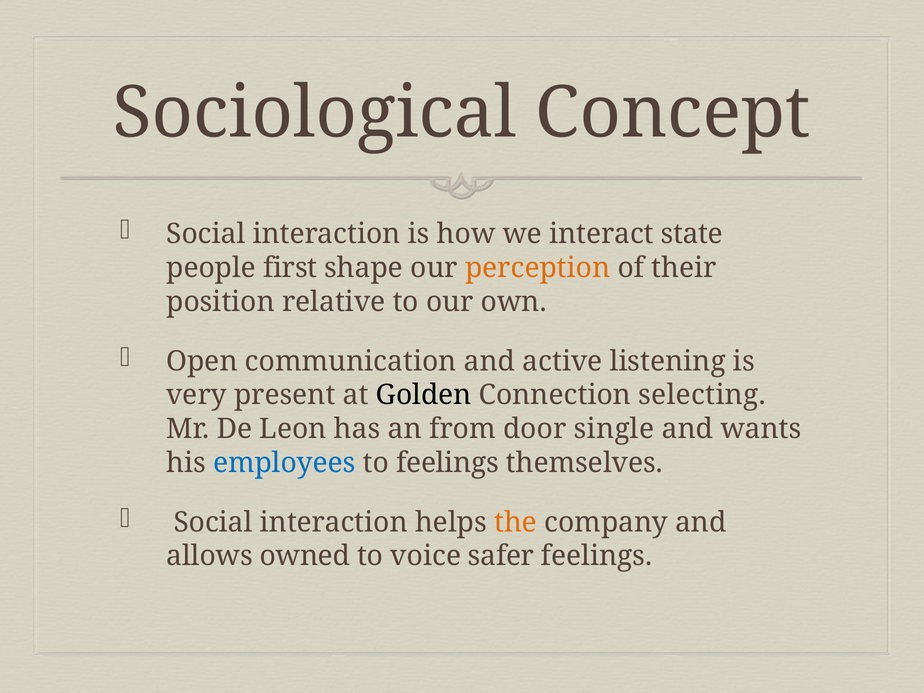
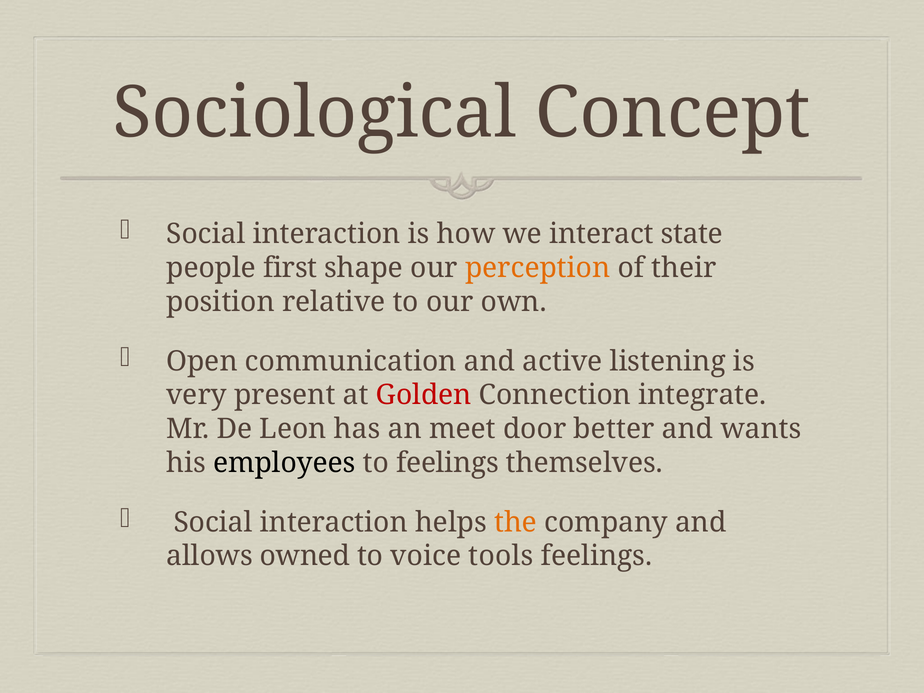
Golden colour: black -> red (424, 395)
selecting: selecting -> integrate (702, 395)
from: from -> meet (462, 429)
single: single -> better (614, 429)
employees colour: blue -> black (284, 463)
safer: safer -> tools (501, 556)
